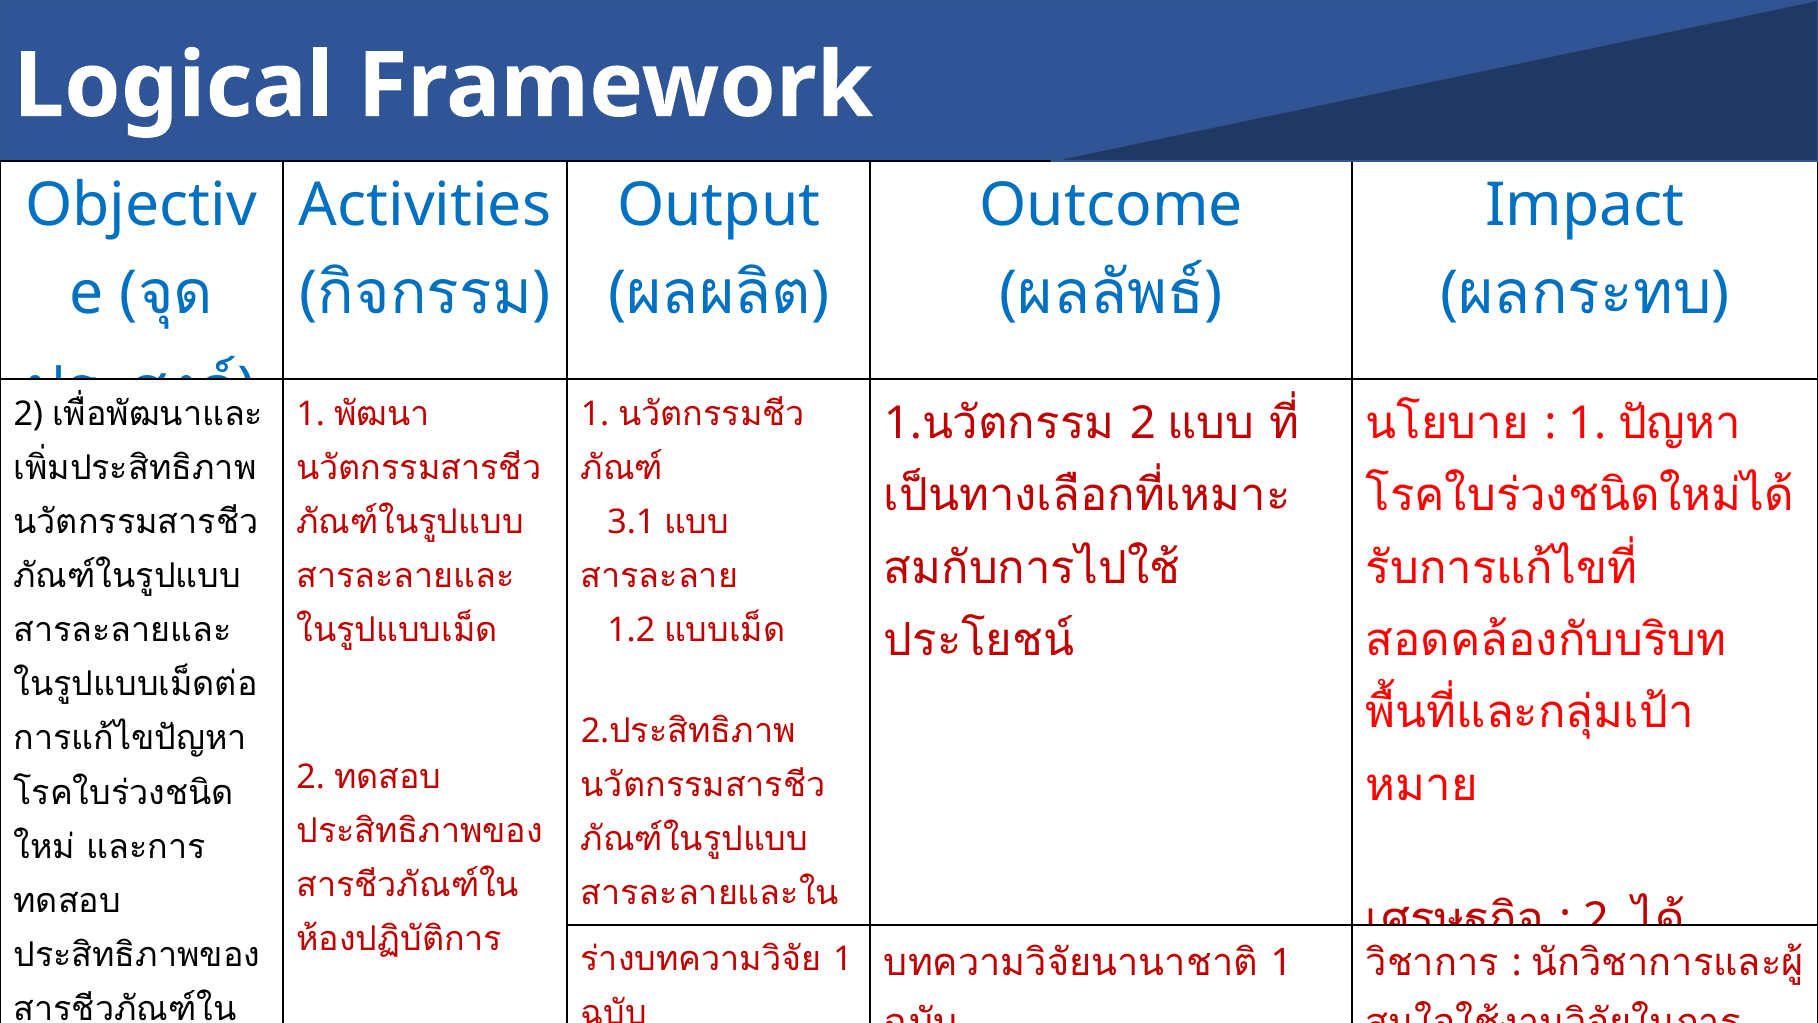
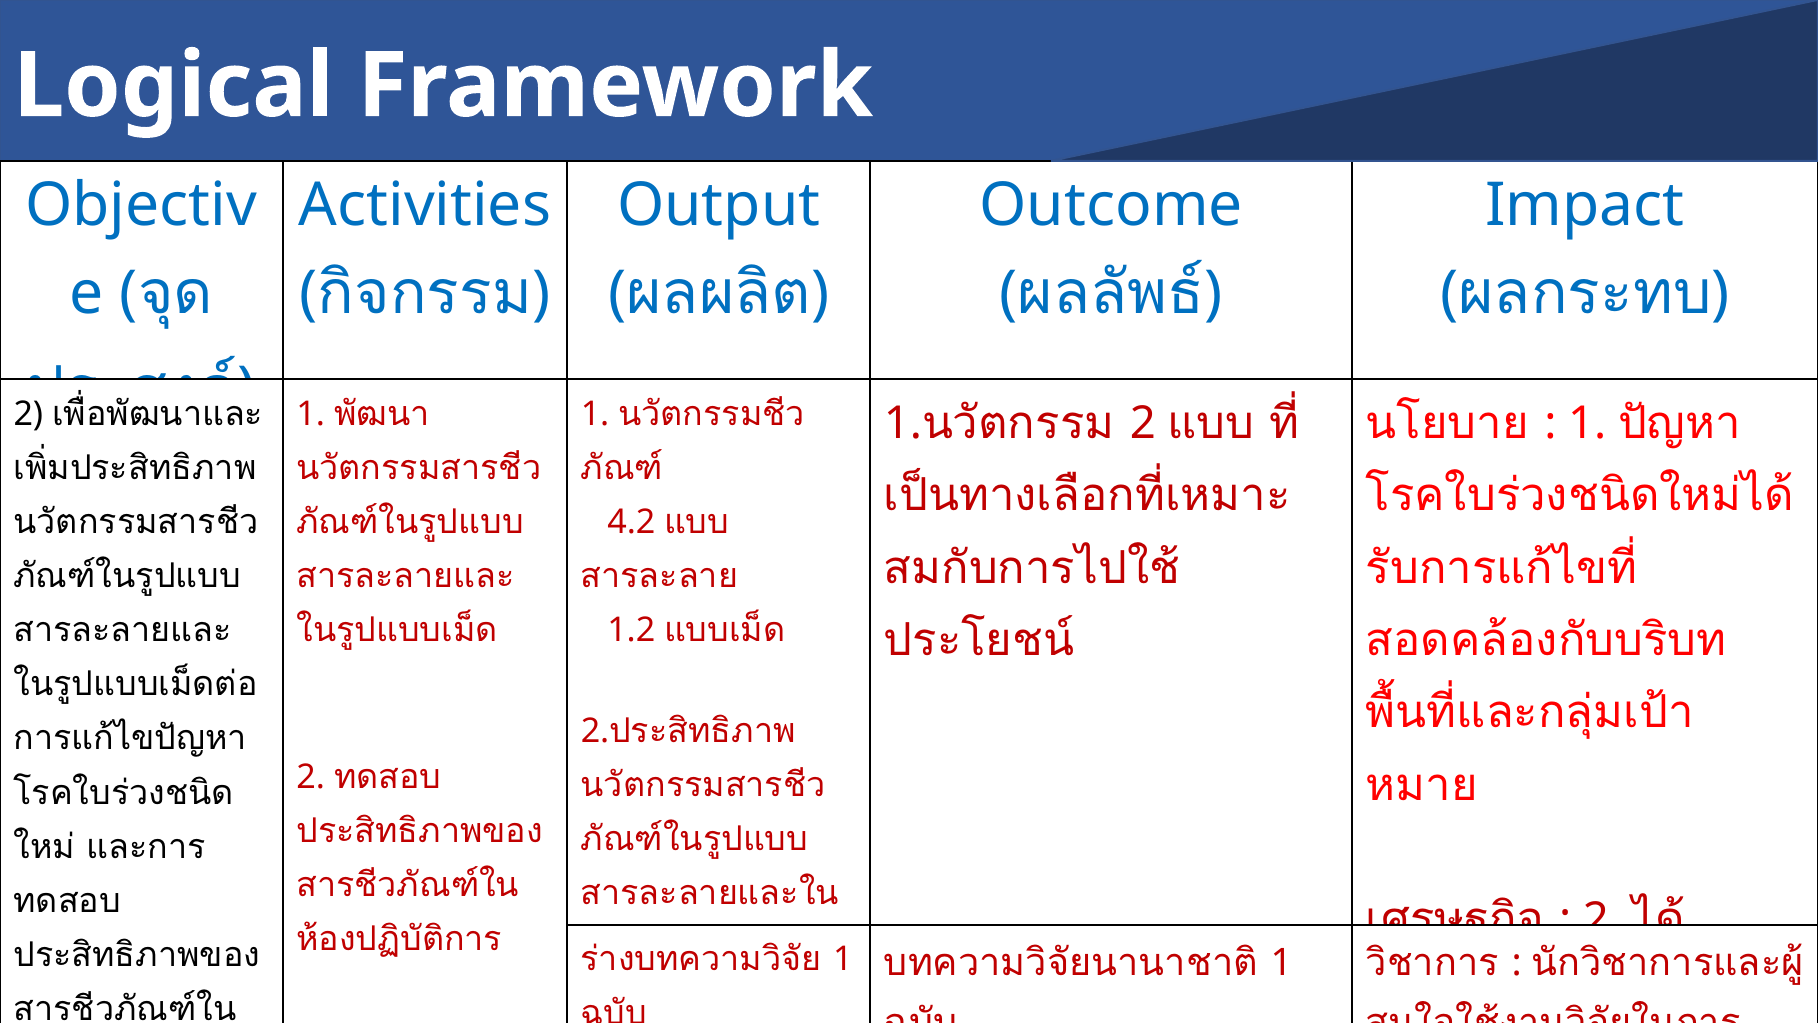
3.1: 3.1 -> 4.2 (631, 522)
